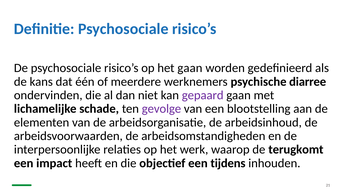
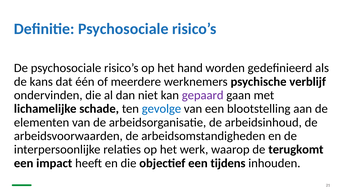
het gaan: gaan -> hand (190, 68)
diarree: diarree -> verblijf (308, 82)
gevolge colour: purple -> blue (161, 109)
